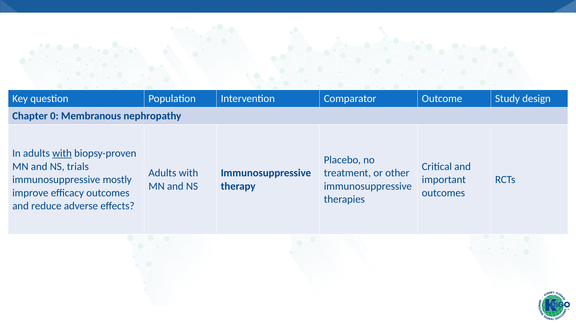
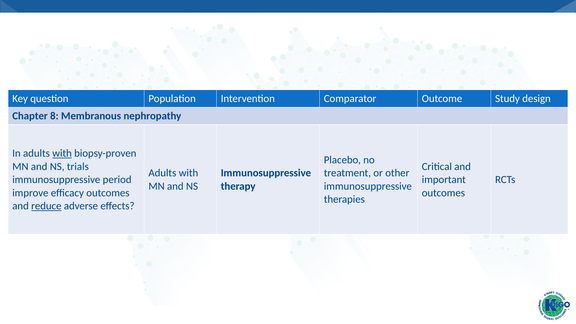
0: 0 -> 8 (54, 116)
mostly: mostly -> period (117, 180)
reduce underline: none -> present (46, 206)
